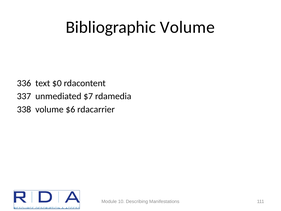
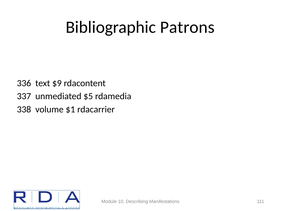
Bibliographic Volume: Volume -> Patrons (187, 27)
$0: $0 -> $9 (57, 83)
$7: $7 -> $5 (88, 96)
$6: $6 -> $1 (70, 109)
